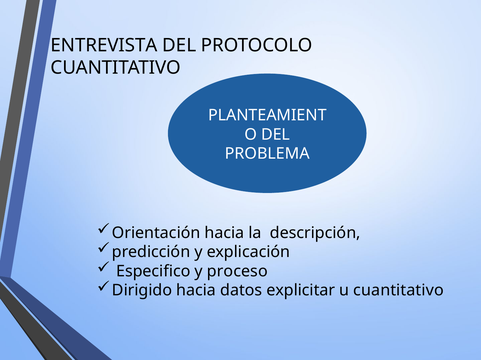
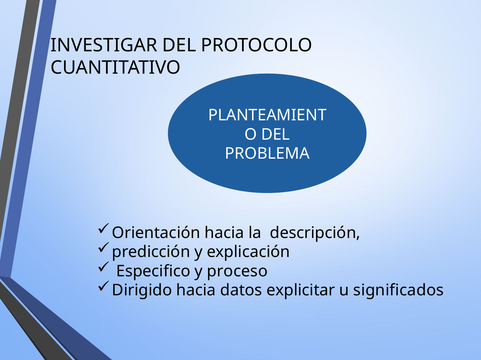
ENTREVISTA: ENTREVISTA -> INVESTIGAR (104, 45)
u cuantitativo: cuantitativo -> significados (399, 291)
